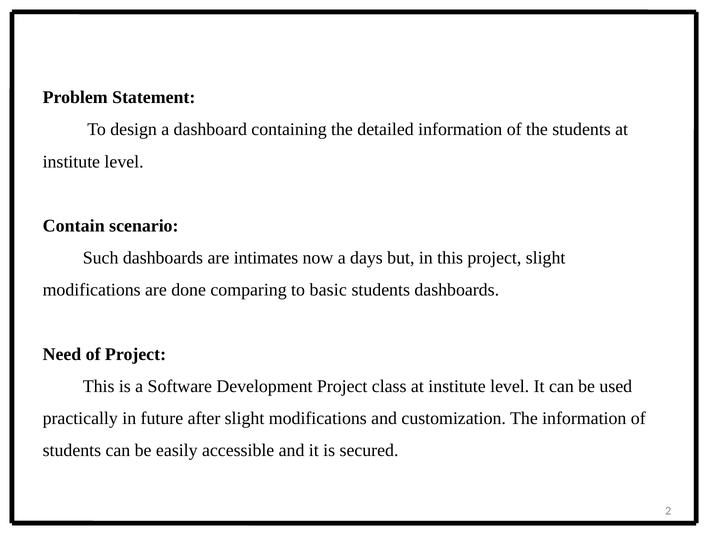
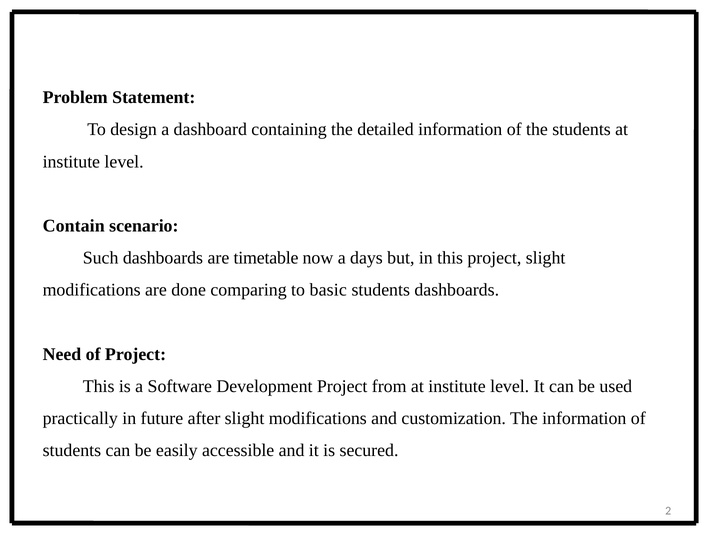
intimates: intimates -> timetable (266, 258)
class: class -> from (389, 387)
